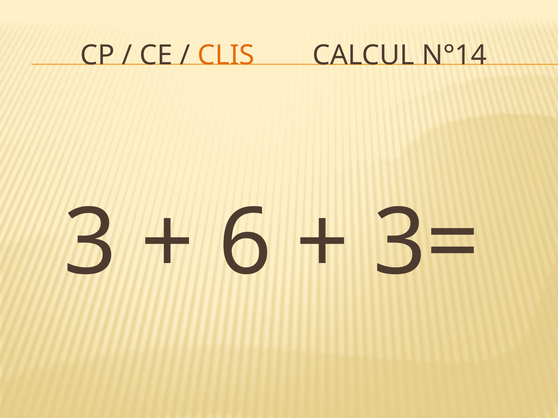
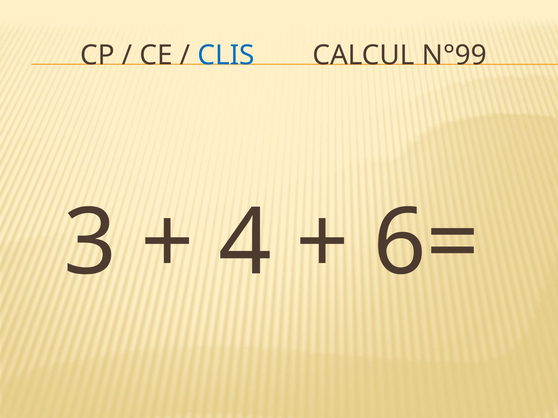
CLIS colour: orange -> blue (226, 55)
N°14: N°14 -> N°99 (454, 55)
6: 6 -> 4 (245, 243)
3=: 3= -> 6= (426, 243)
